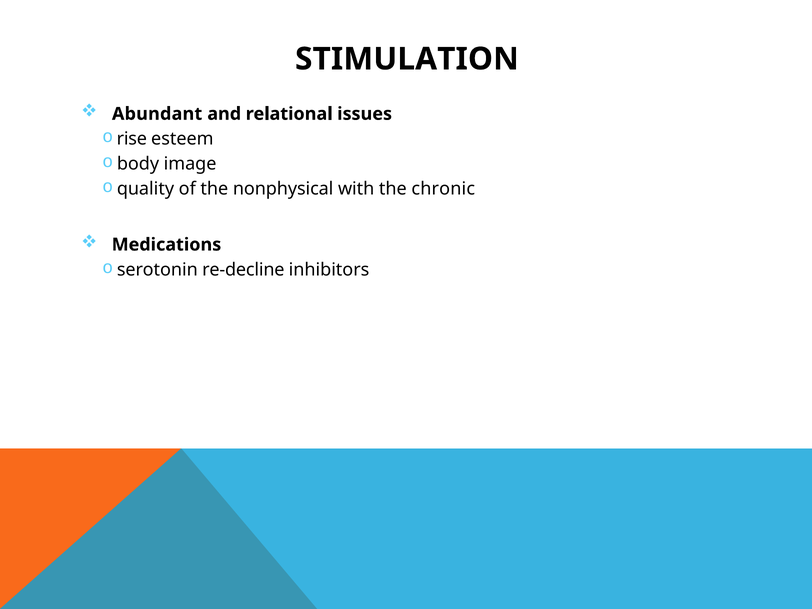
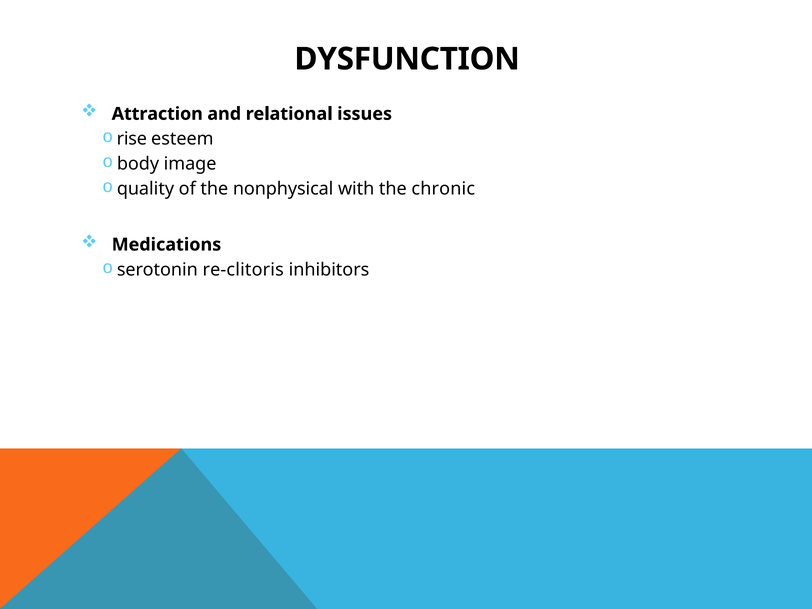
STIMULATION: STIMULATION -> DYSFUNCTION (407, 59)
Abundant: Abundant -> Attraction (157, 114)
re-decline: re-decline -> re-clitoris (243, 270)
